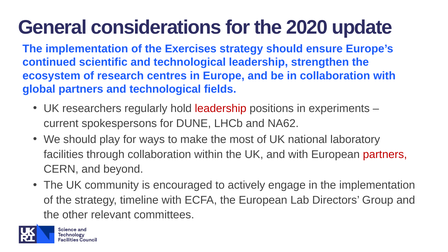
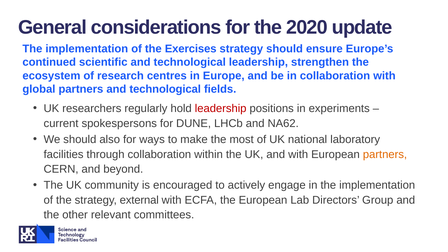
play: play -> also (110, 140)
partners colour: red -> orange (385, 154)
timeline: timeline -> external (139, 200)
